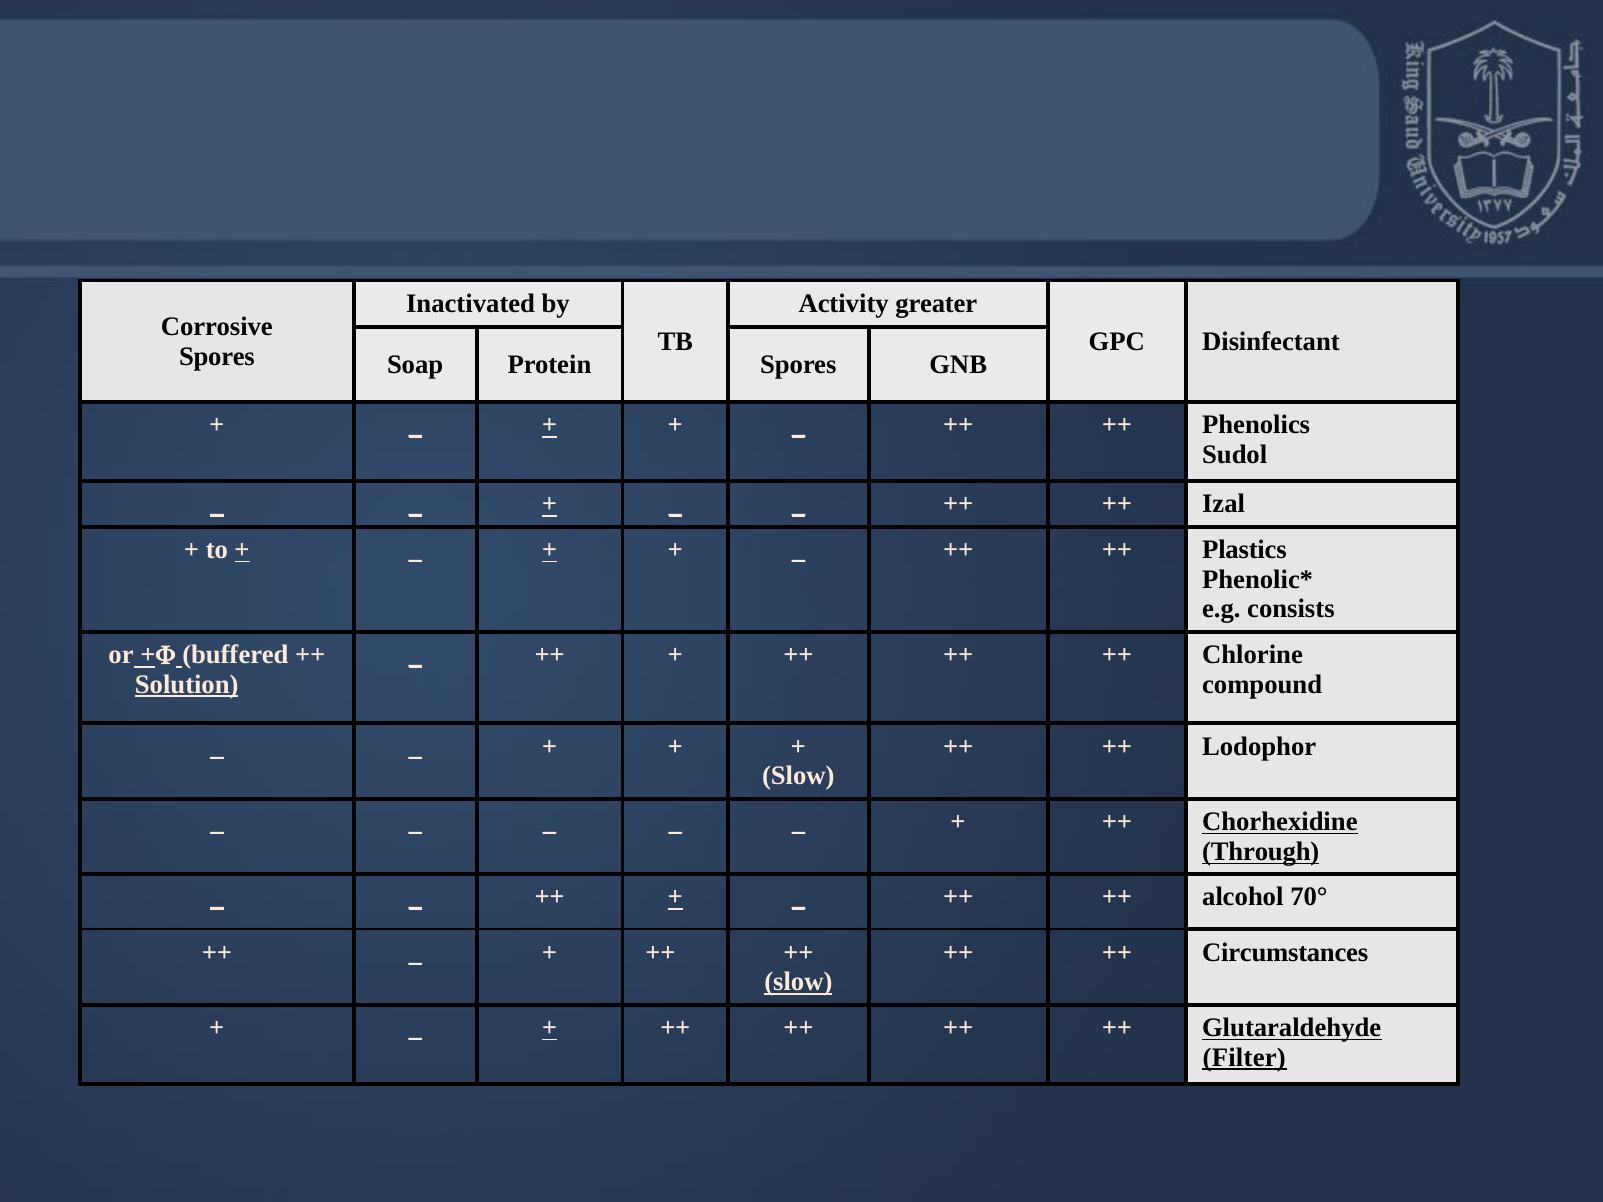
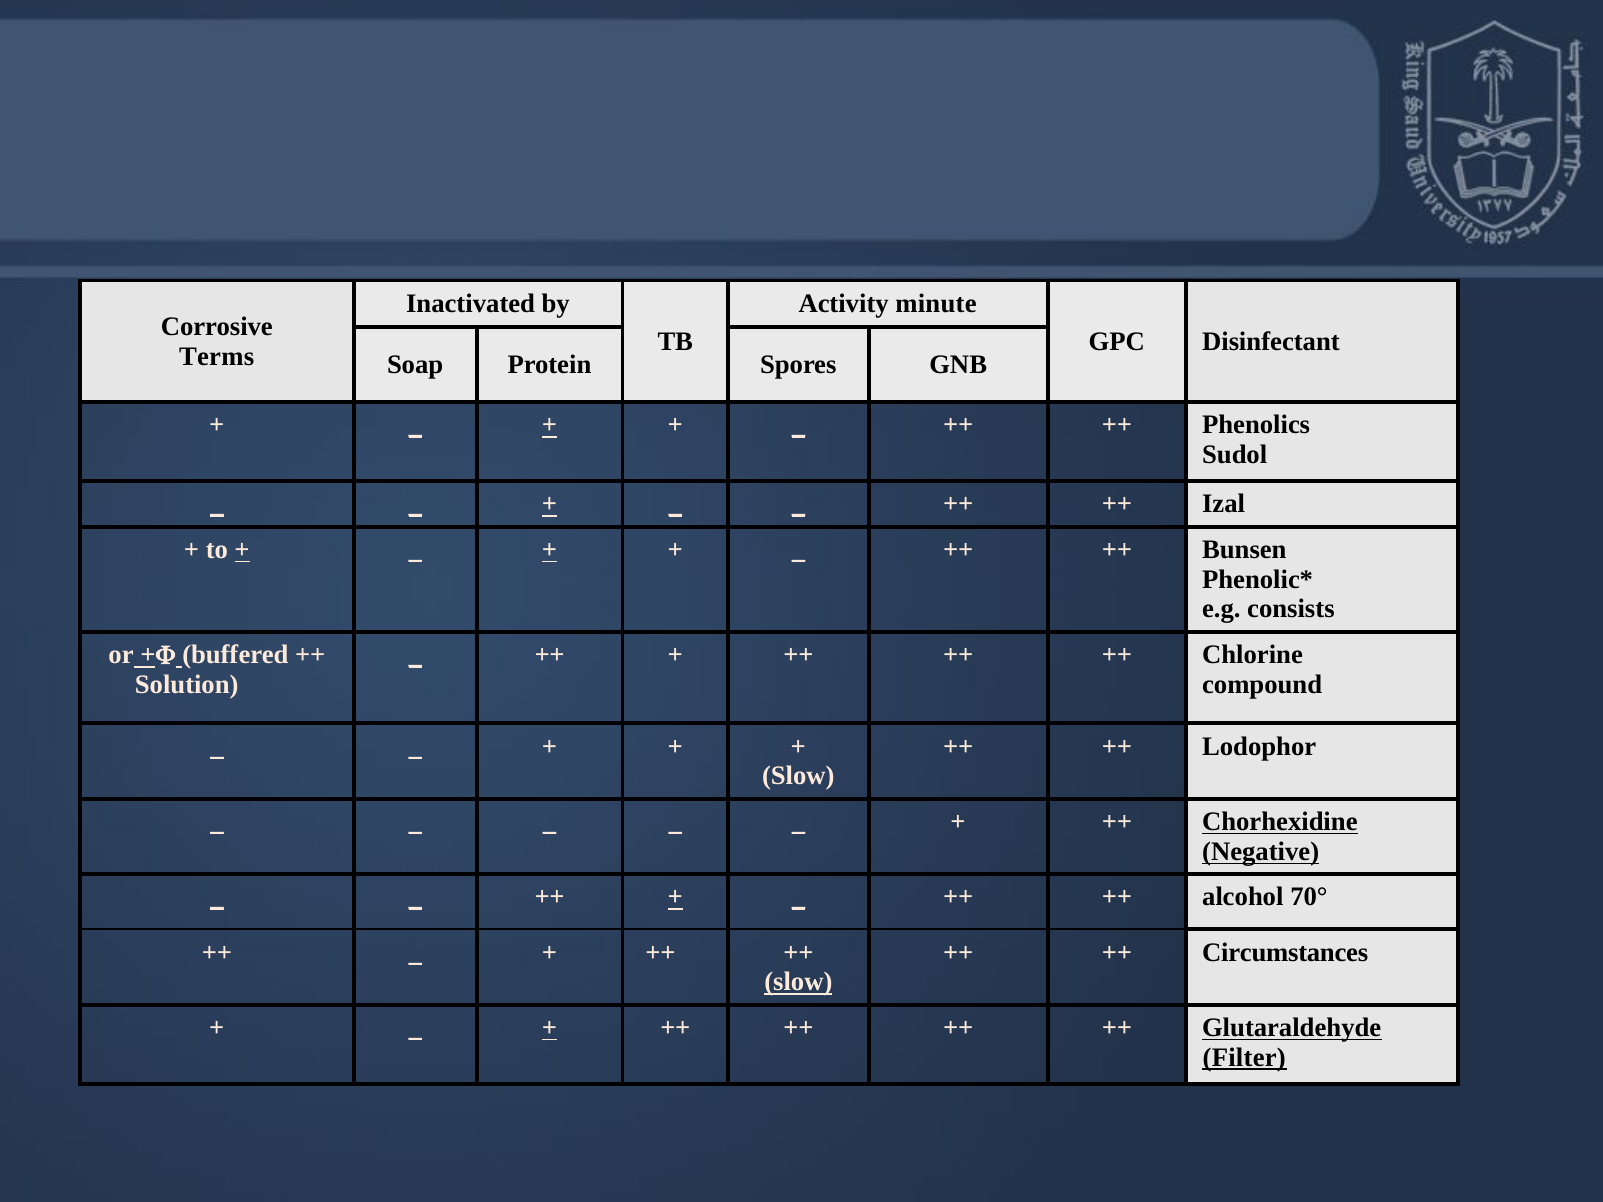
greater: greater -> minute (936, 304)
Spores: Spores -> Terms (217, 356)
Plastics: Plastics -> Bunsen (1244, 550)
Solution underline: present -> none (187, 685)
Through: Through -> Negative (1261, 852)
